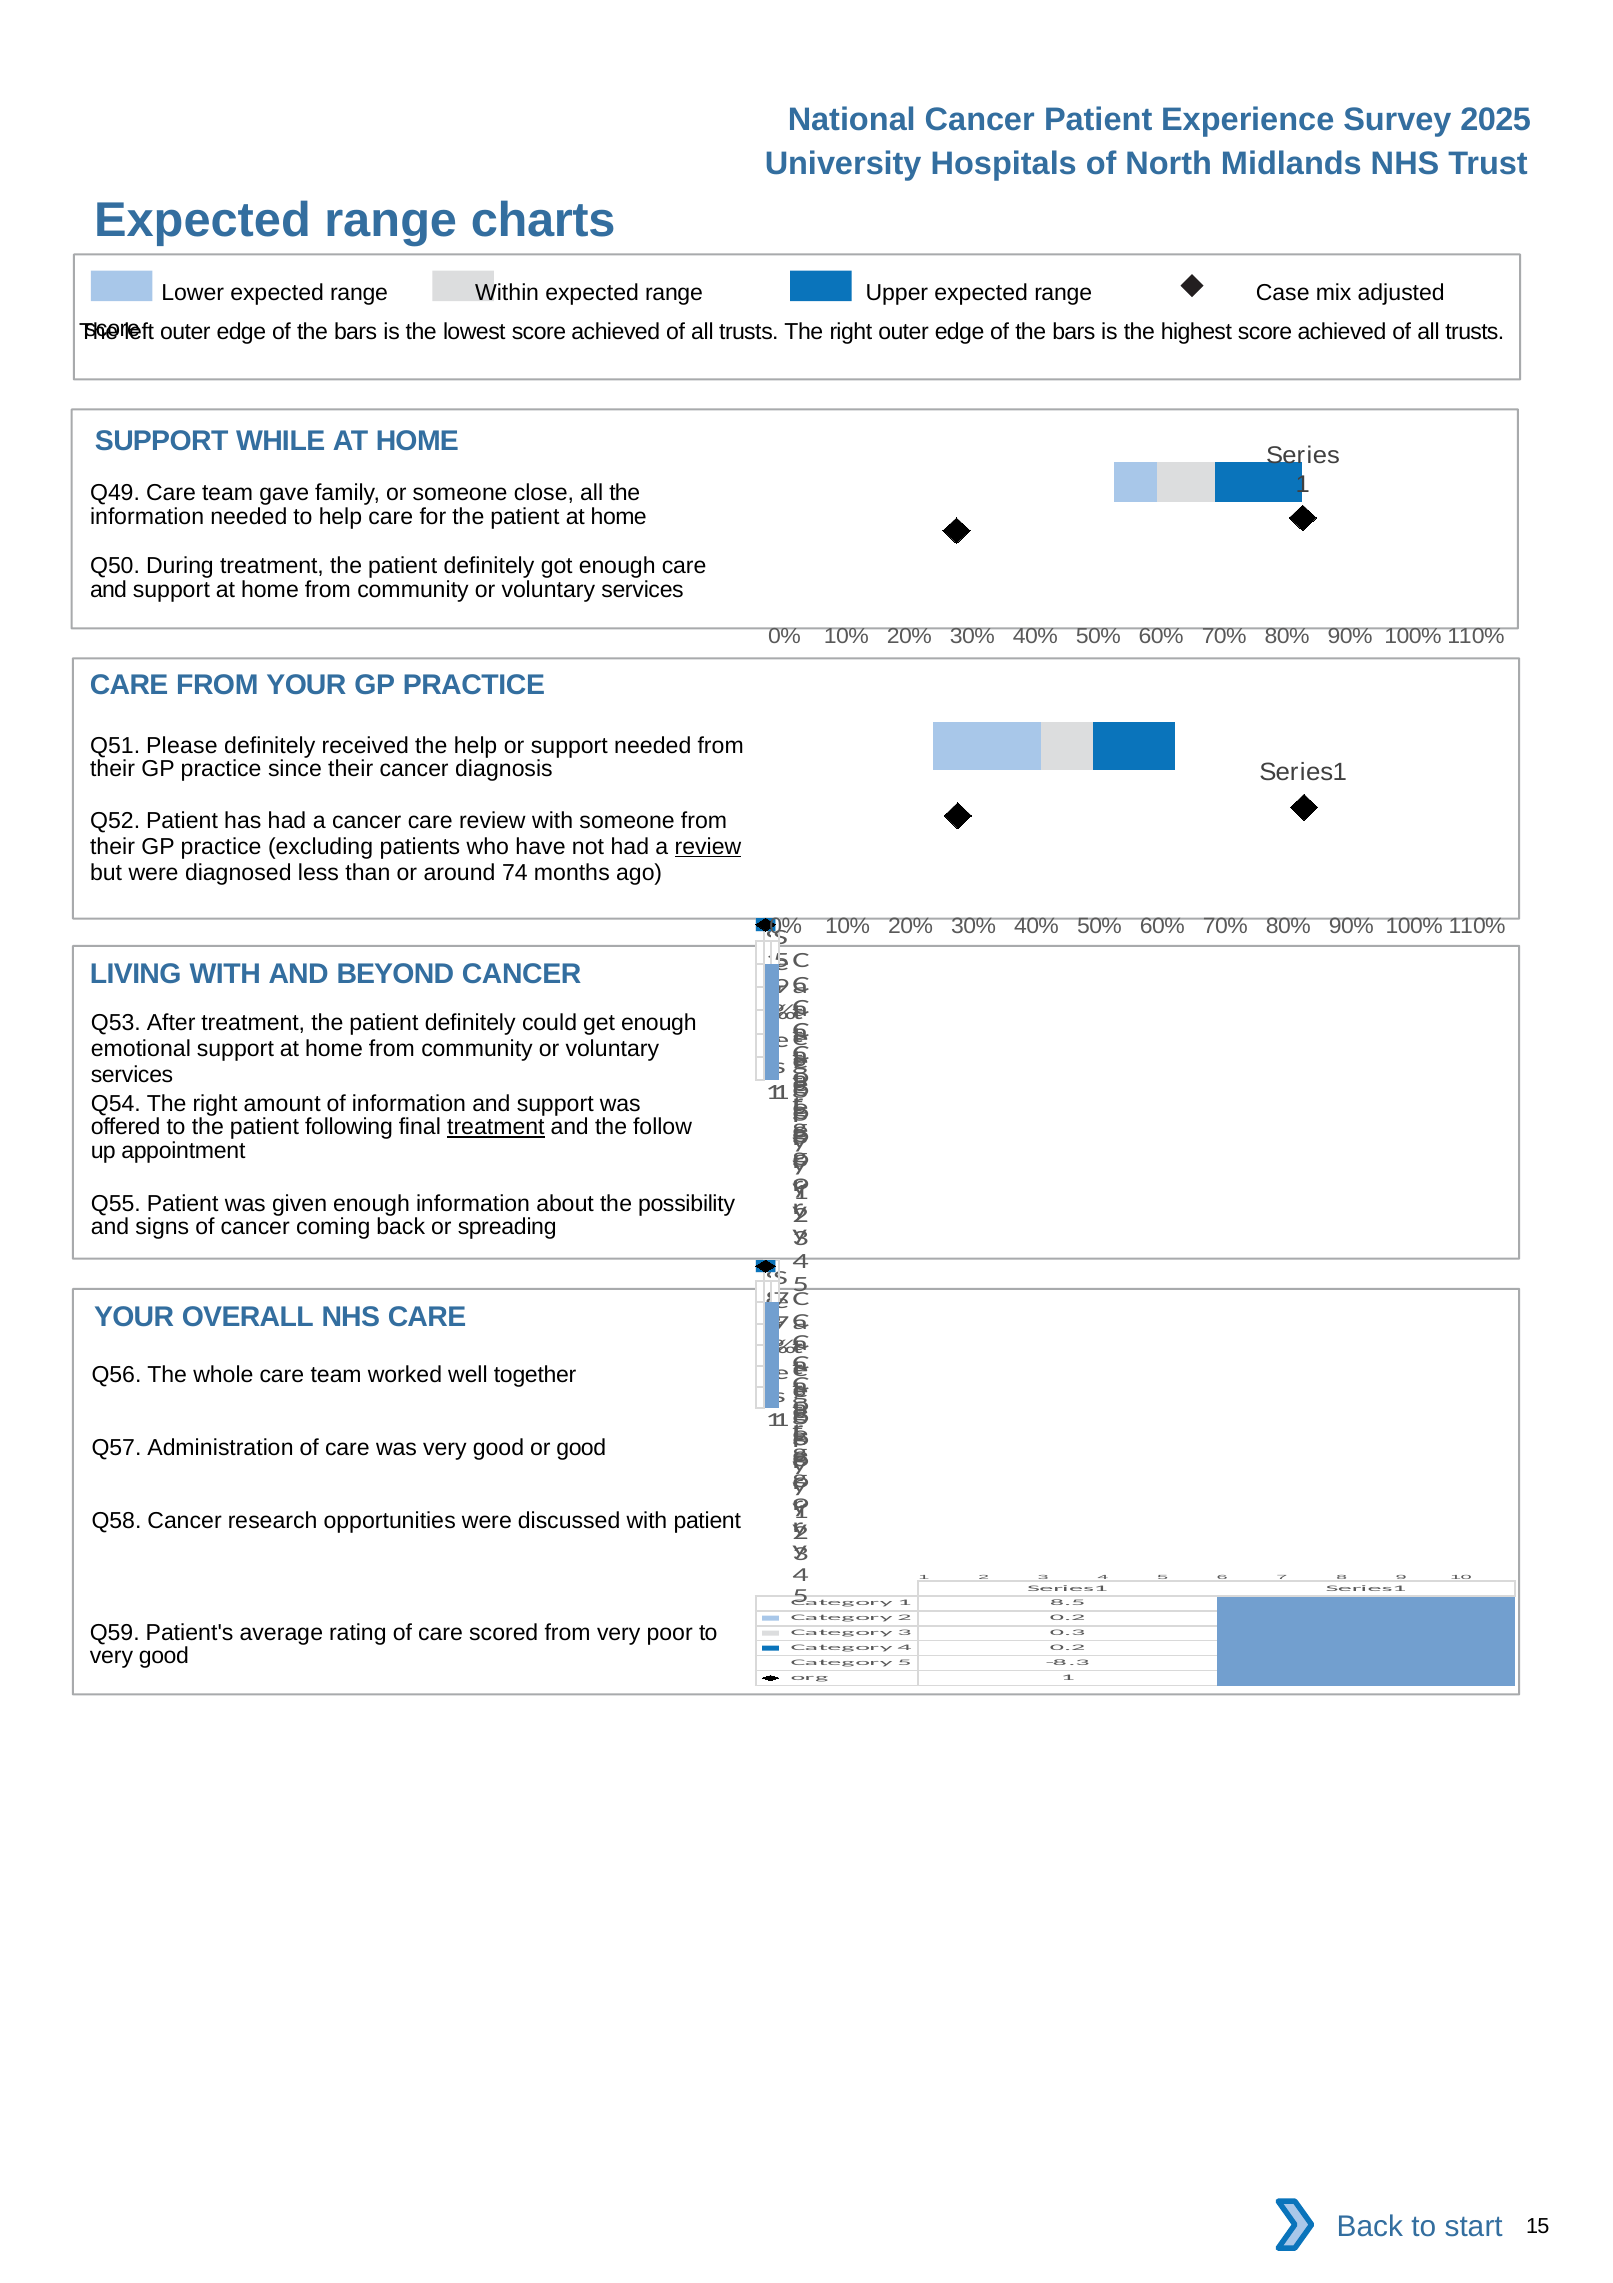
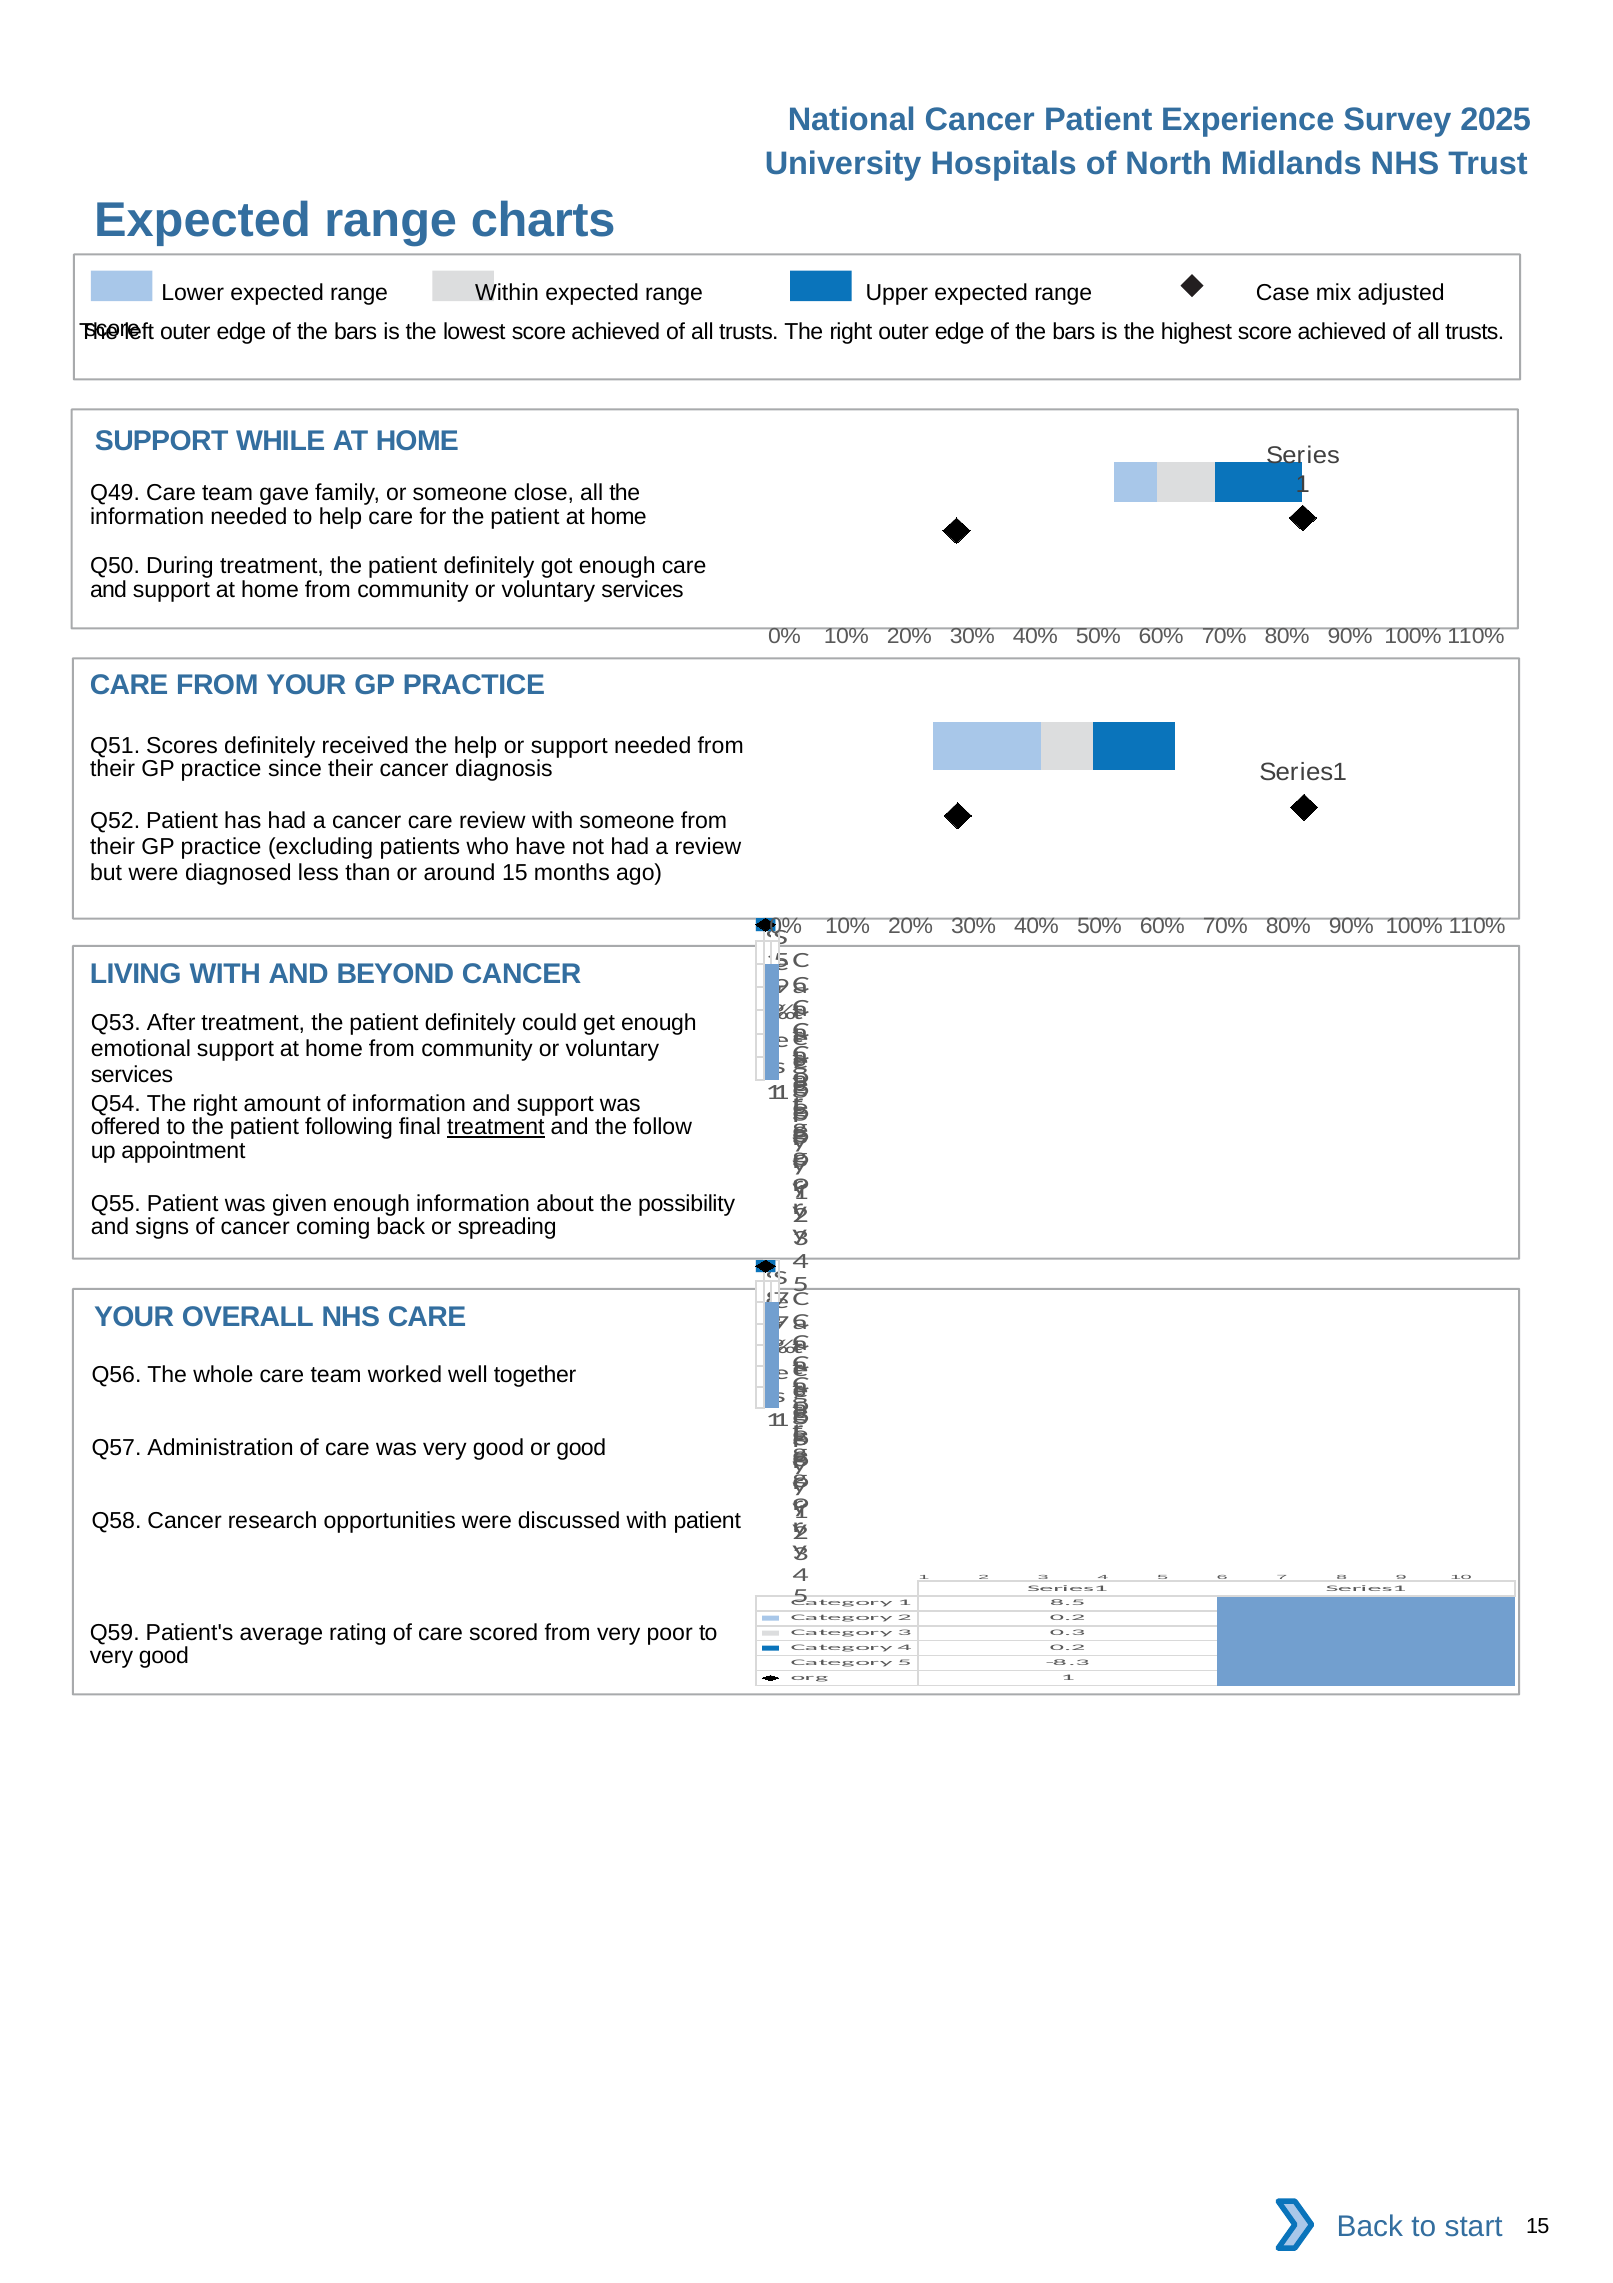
Please: Please -> Scores (182, 745)
review underline: present -> none (708, 847)
around 74: 74 -> 15 (515, 872)
